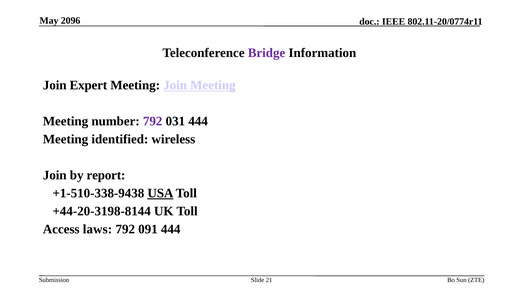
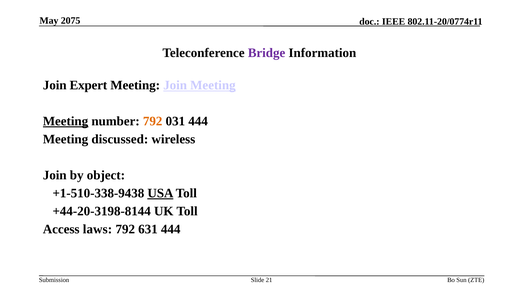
2096: 2096 -> 2075 (71, 21)
Meeting underline: none -> present (66, 121)
792 colour: purple -> orange (153, 121)
identified: identified -> discussed (120, 139)
report: report -> object (106, 175)
091: 091 -> 631 (148, 229)
